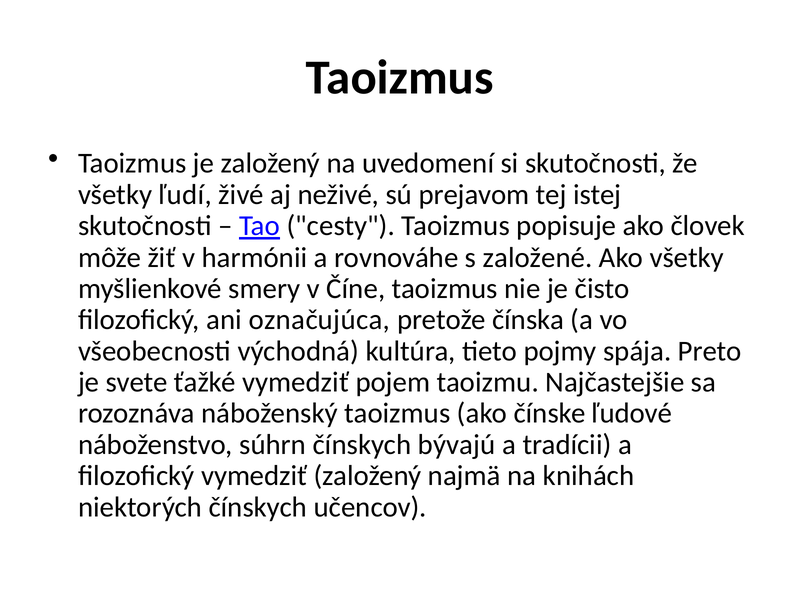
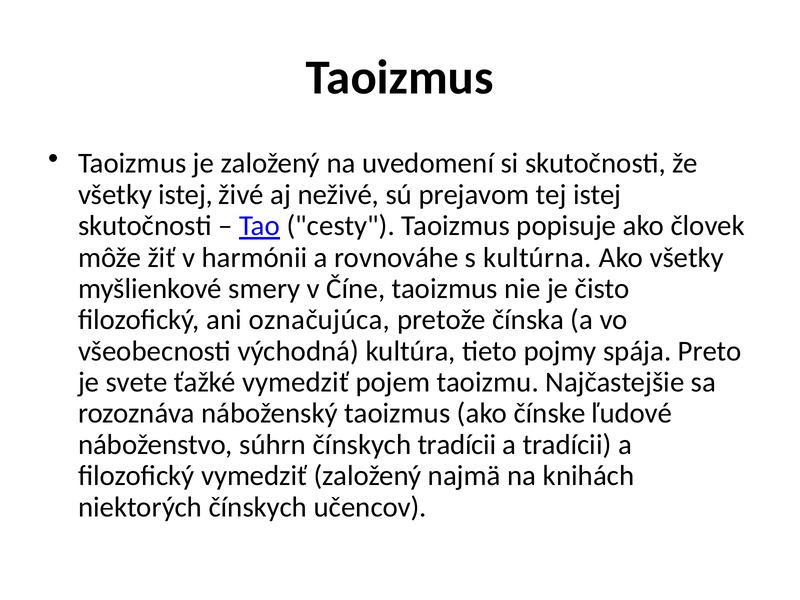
všetky ľudí: ľudí -> istej (186, 195)
založené: založené -> kultúrna (537, 258)
čínskych bývajú: bývajú -> tradícii (457, 445)
